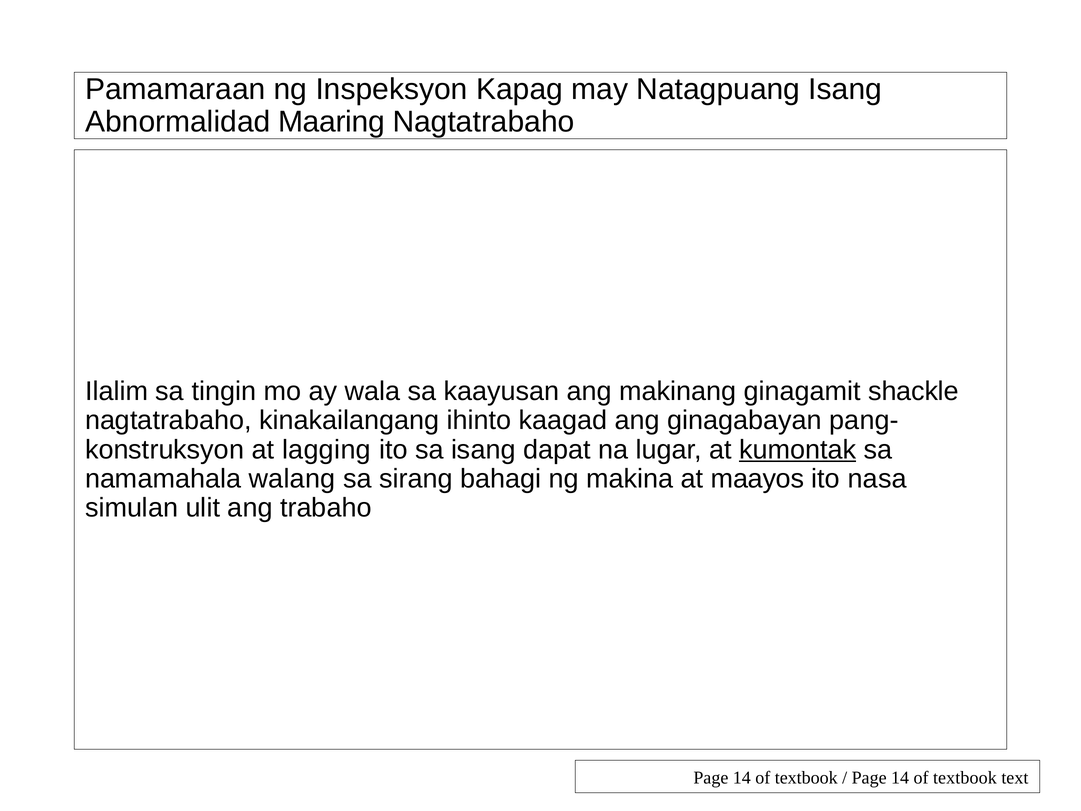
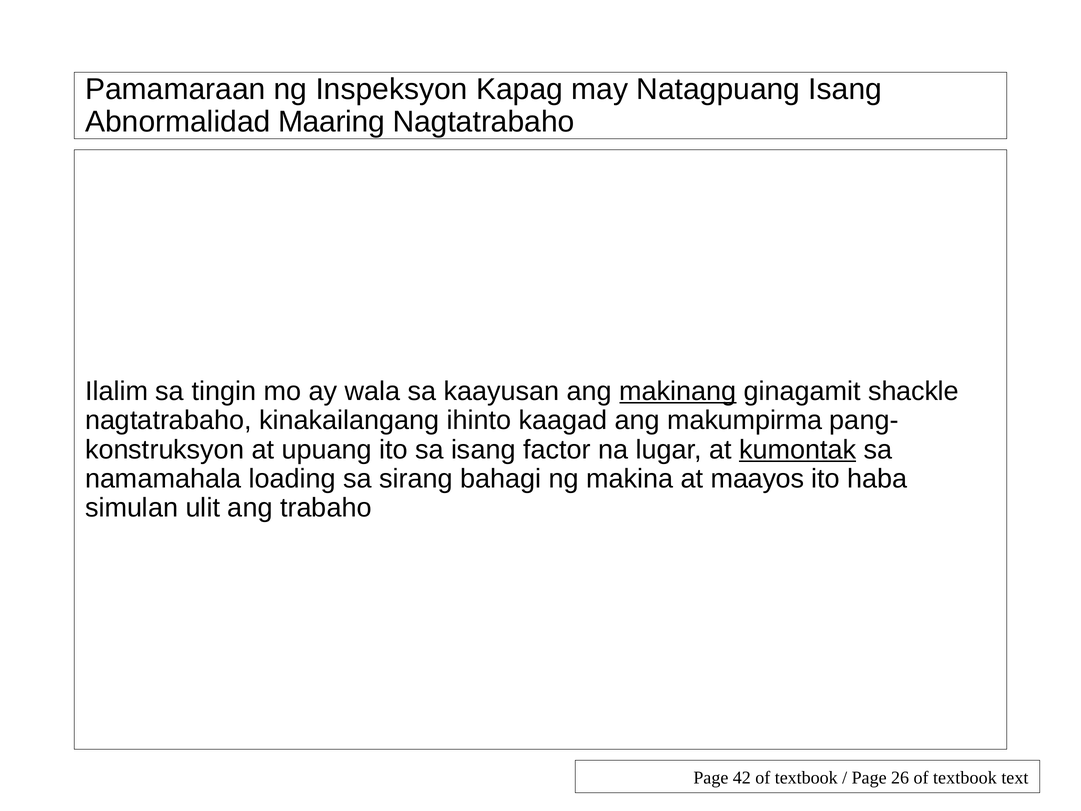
makinang underline: none -> present (678, 391)
ginagabayan: ginagabayan -> makumpirma (745, 420)
lagging: lagging -> upuang (327, 449)
dapat: dapat -> factor (557, 449)
walang: walang -> loading (292, 479)
nasa: nasa -> haba (877, 479)
14: 14 -> 42 (742, 778)
14: 14 -> 26 (900, 778)
